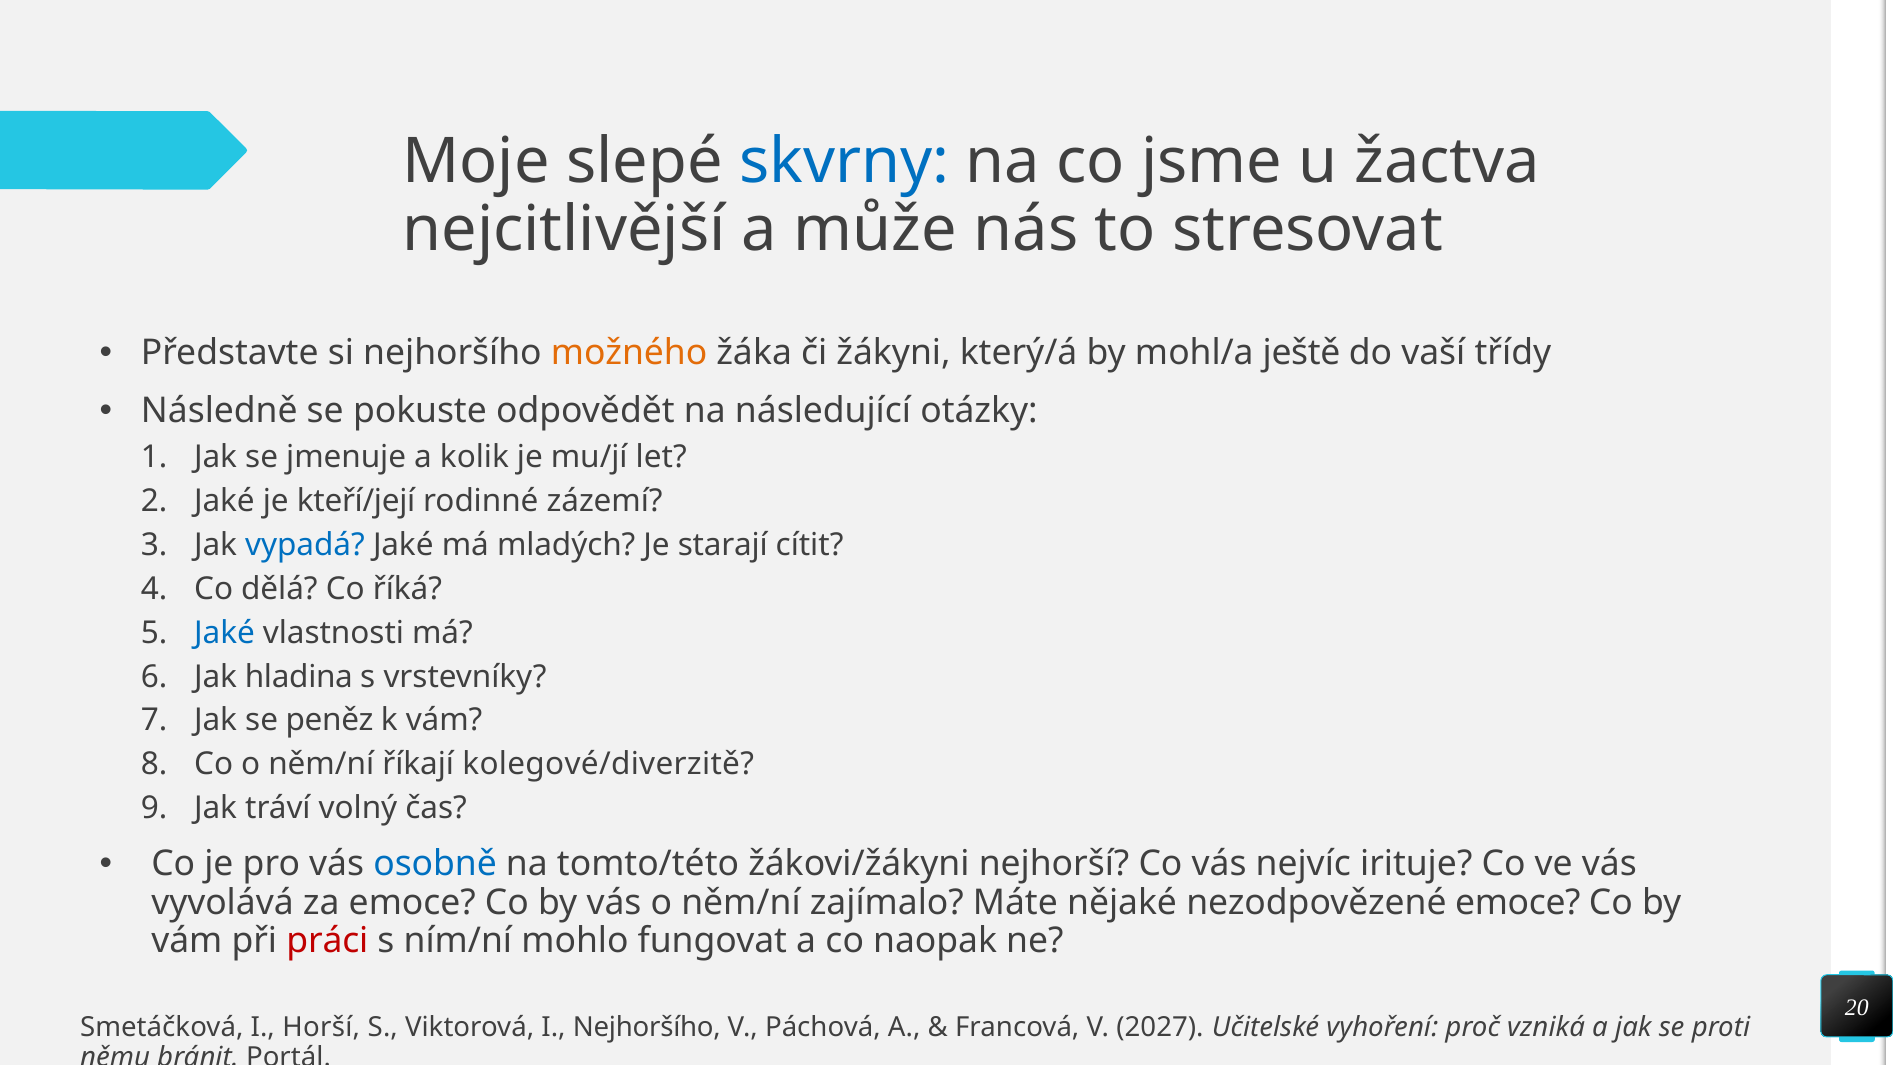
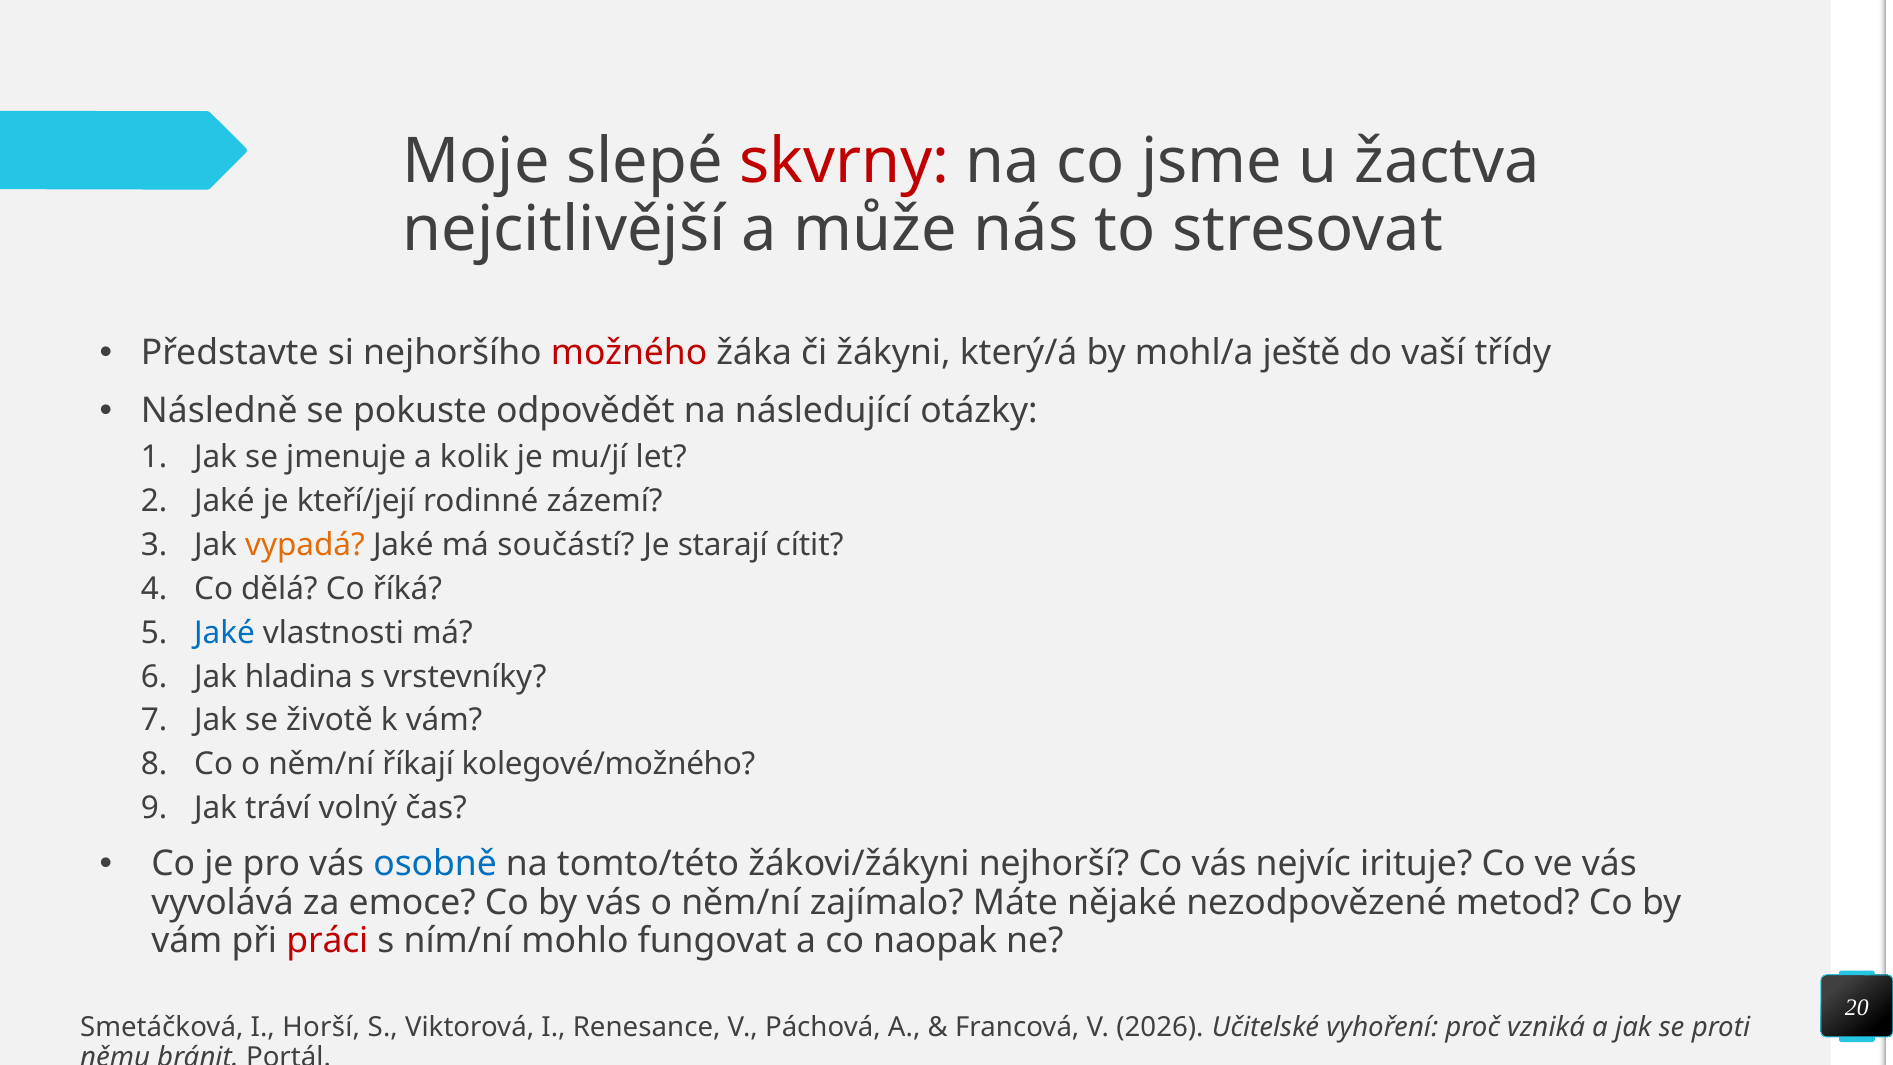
skvrny colour: blue -> red (844, 162)
možného colour: orange -> red (629, 353)
vypadá colour: blue -> orange (305, 545)
mladých: mladých -> součástí (566, 545)
peněz: peněz -> životě (329, 720)
kolegové/diverzitě: kolegové/diverzitě -> kolegové/možného (609, 764)
nezodpovězené emoce: emoce -> metod (1518, 902)
I Nejhoršího: Nejhoršího -> Renesance (647, 1027)
2027: 2027 -> 2026 (1160, 1027)
